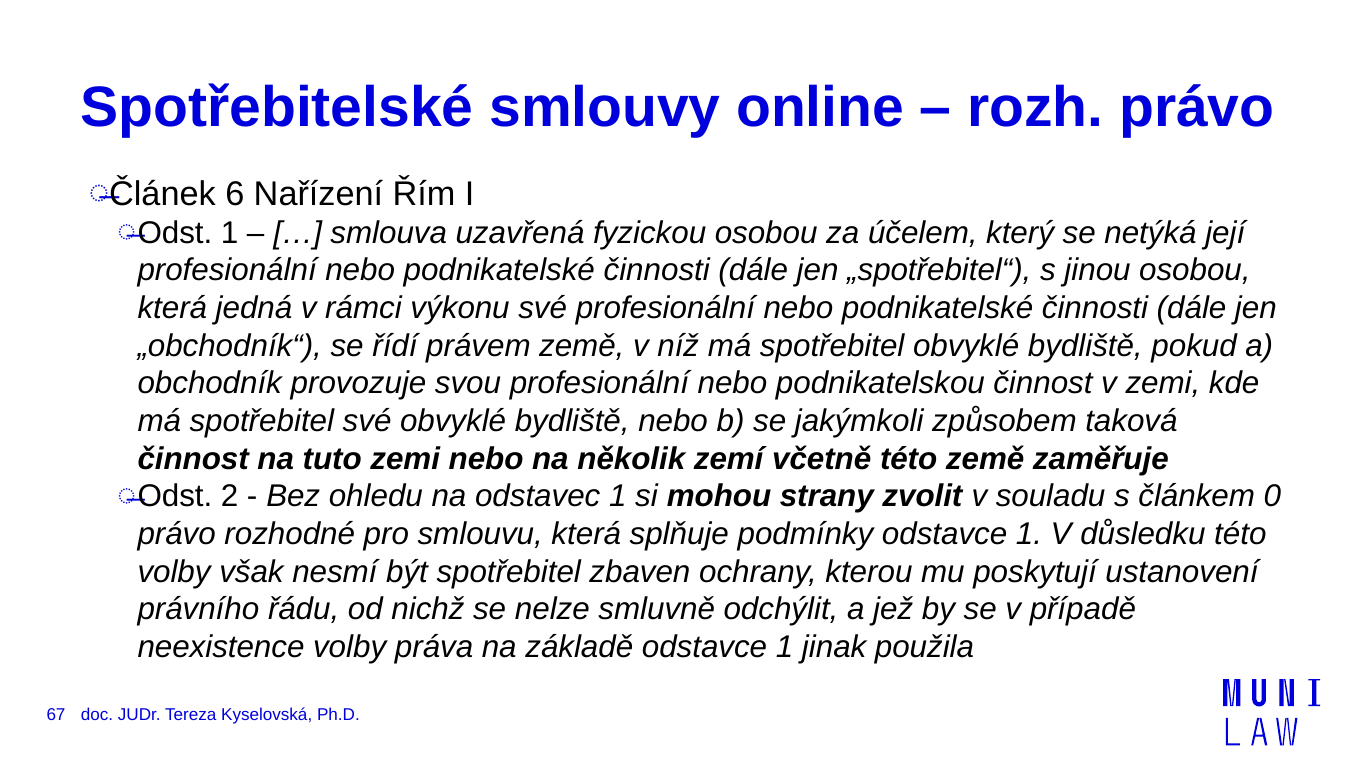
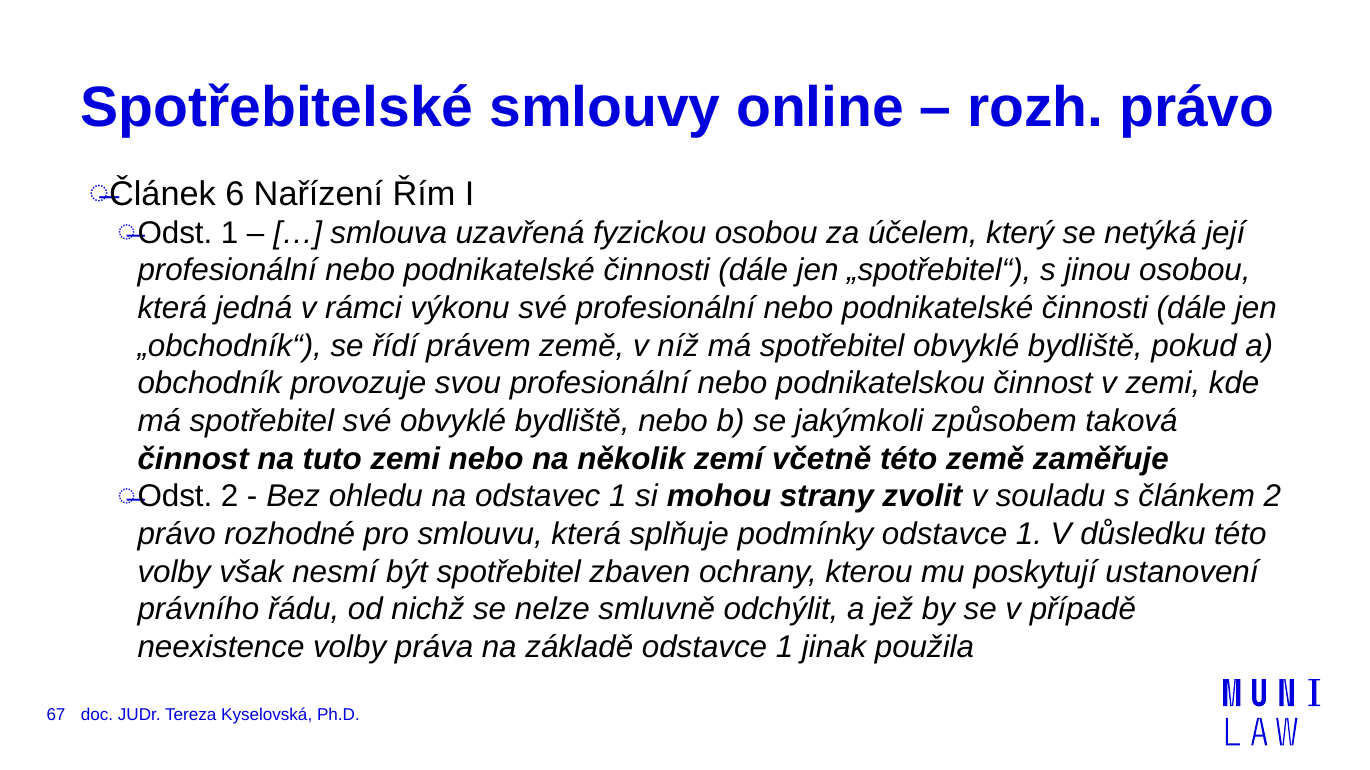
článkem 0: 0 -> 2 (1272, 497)
